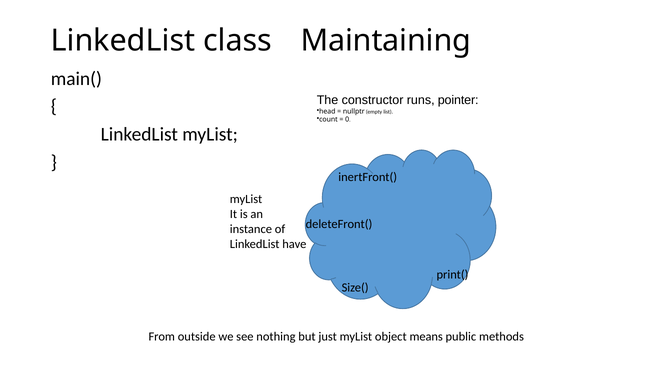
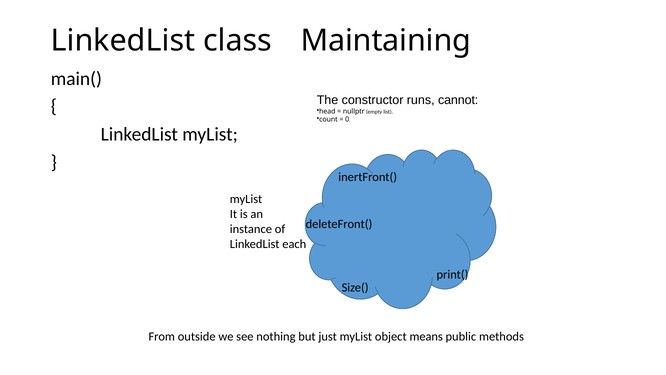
pointer: pointer -> cannot (458, 100)
have: have -> each (294, 244)
